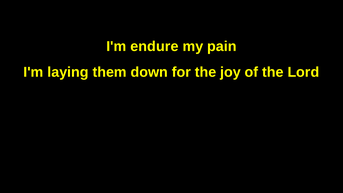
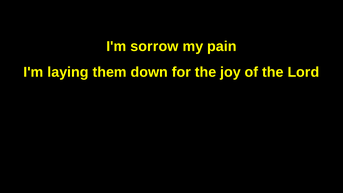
endure: endure -> sorrow (154, 46)
